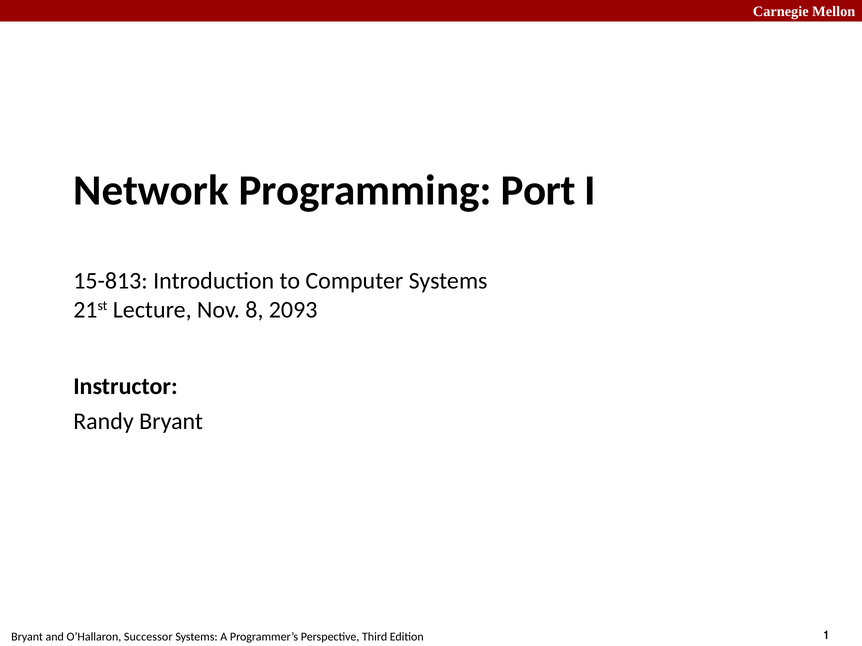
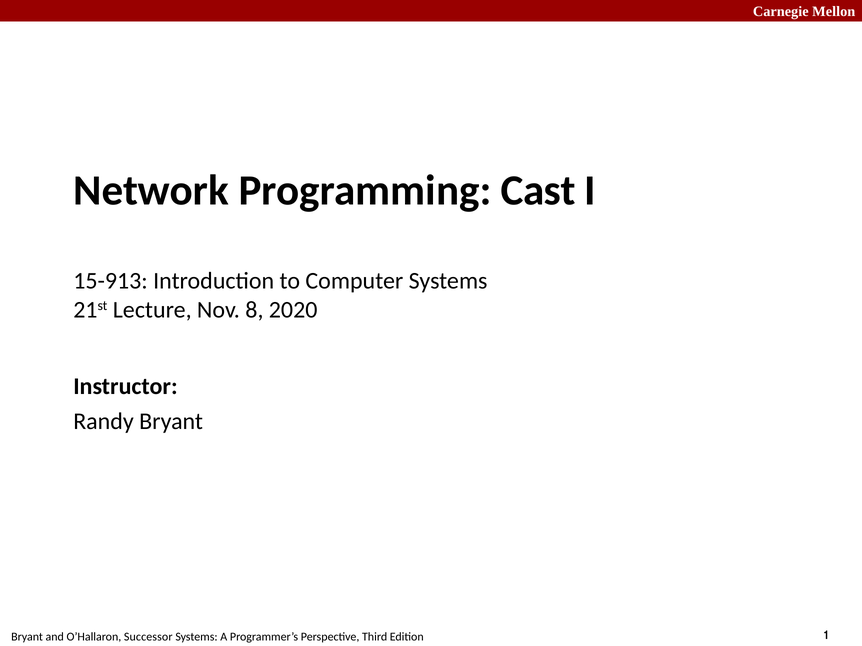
Port: Port -> Cast (538, 191)
15-813: 15-813 -> 15-913 (111, 281)
2093: 2093 -> 2020 (293, 310)
